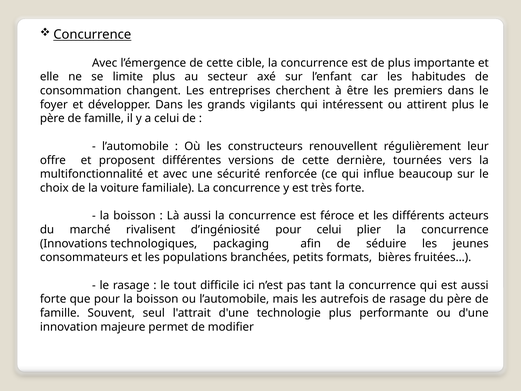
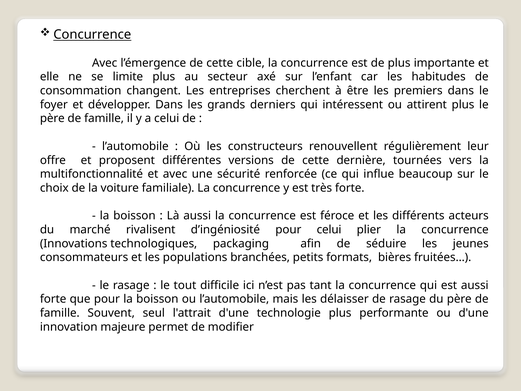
vigilants: vigilants -> derniers (273, 105)
autrefois: autrefois -> délaisser (344, 299)
